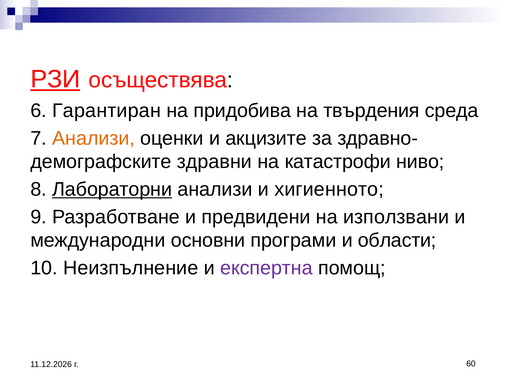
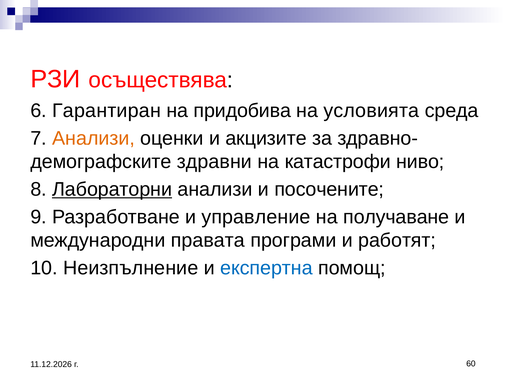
РЗИ underline: present -> none (55, 79)
твърдения: твърдения -> условията (371, 111)
хигиенното: хигиенното -> посочените (329, 190)
предвидени: предвидени -> управление (256, 217)
използвани: използвани -> получаване (396, 217)
основни: основни -> правата (208, 241)
области: области -> работят (397, 241)
експертна colour: purple -> blue (266, 268)
